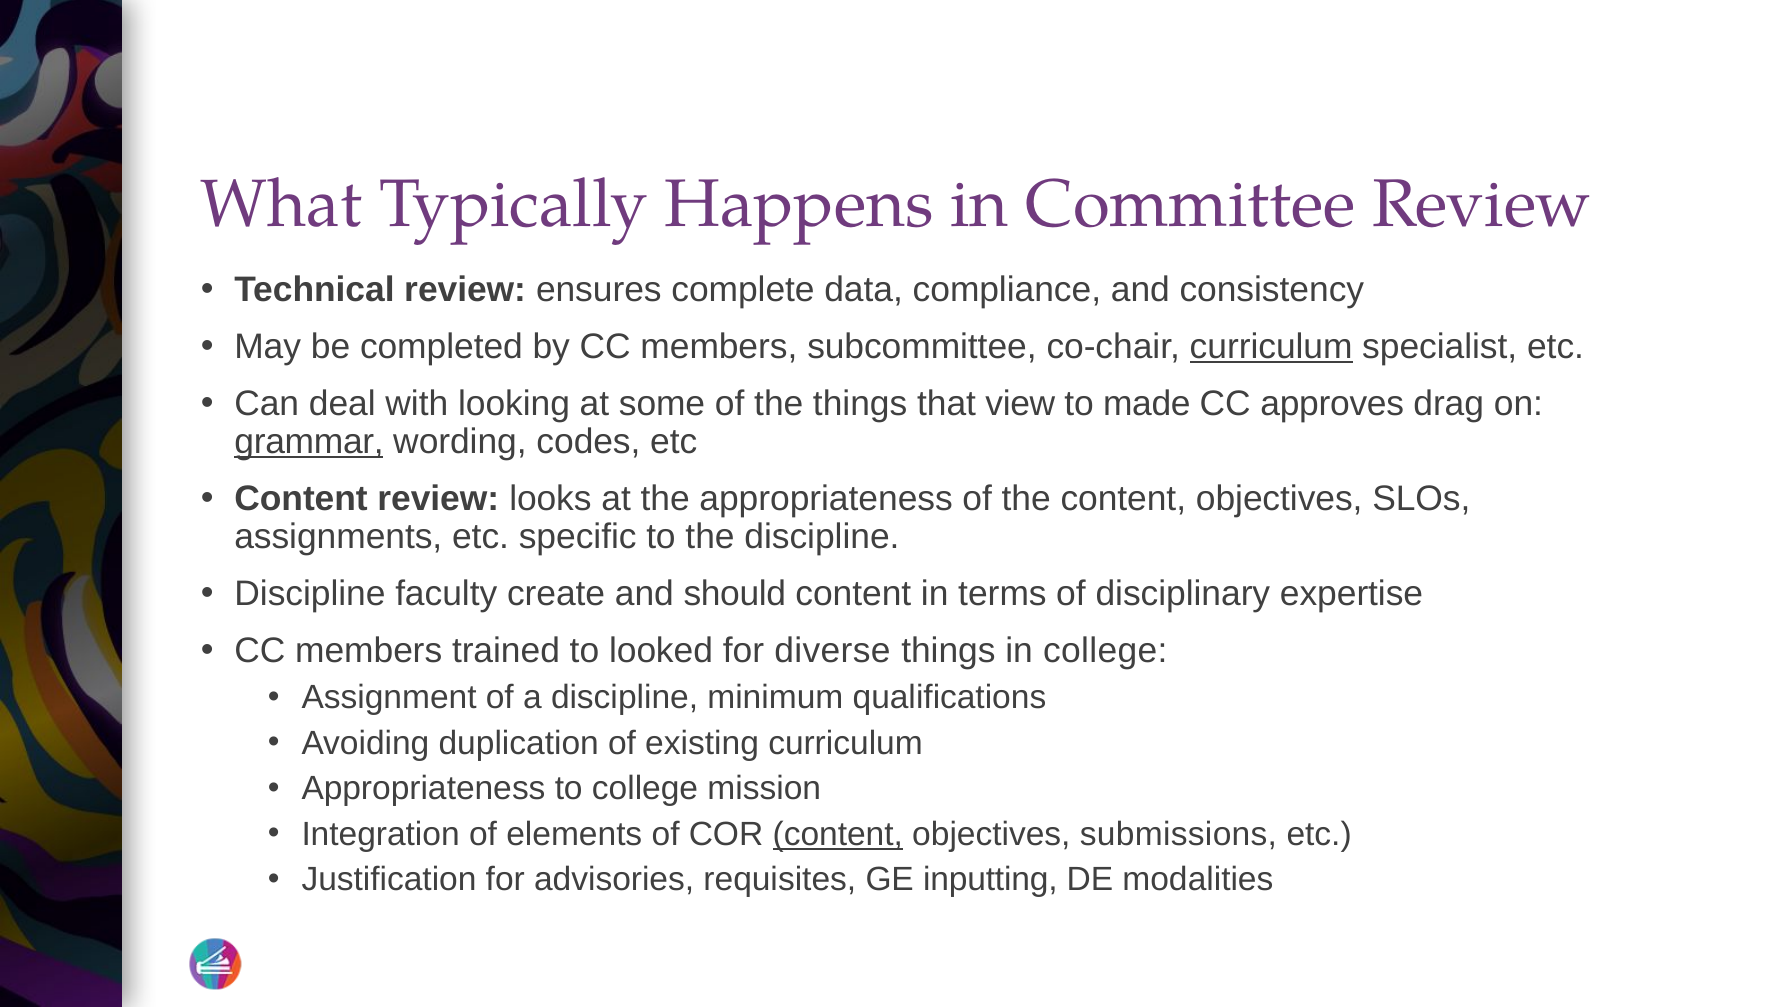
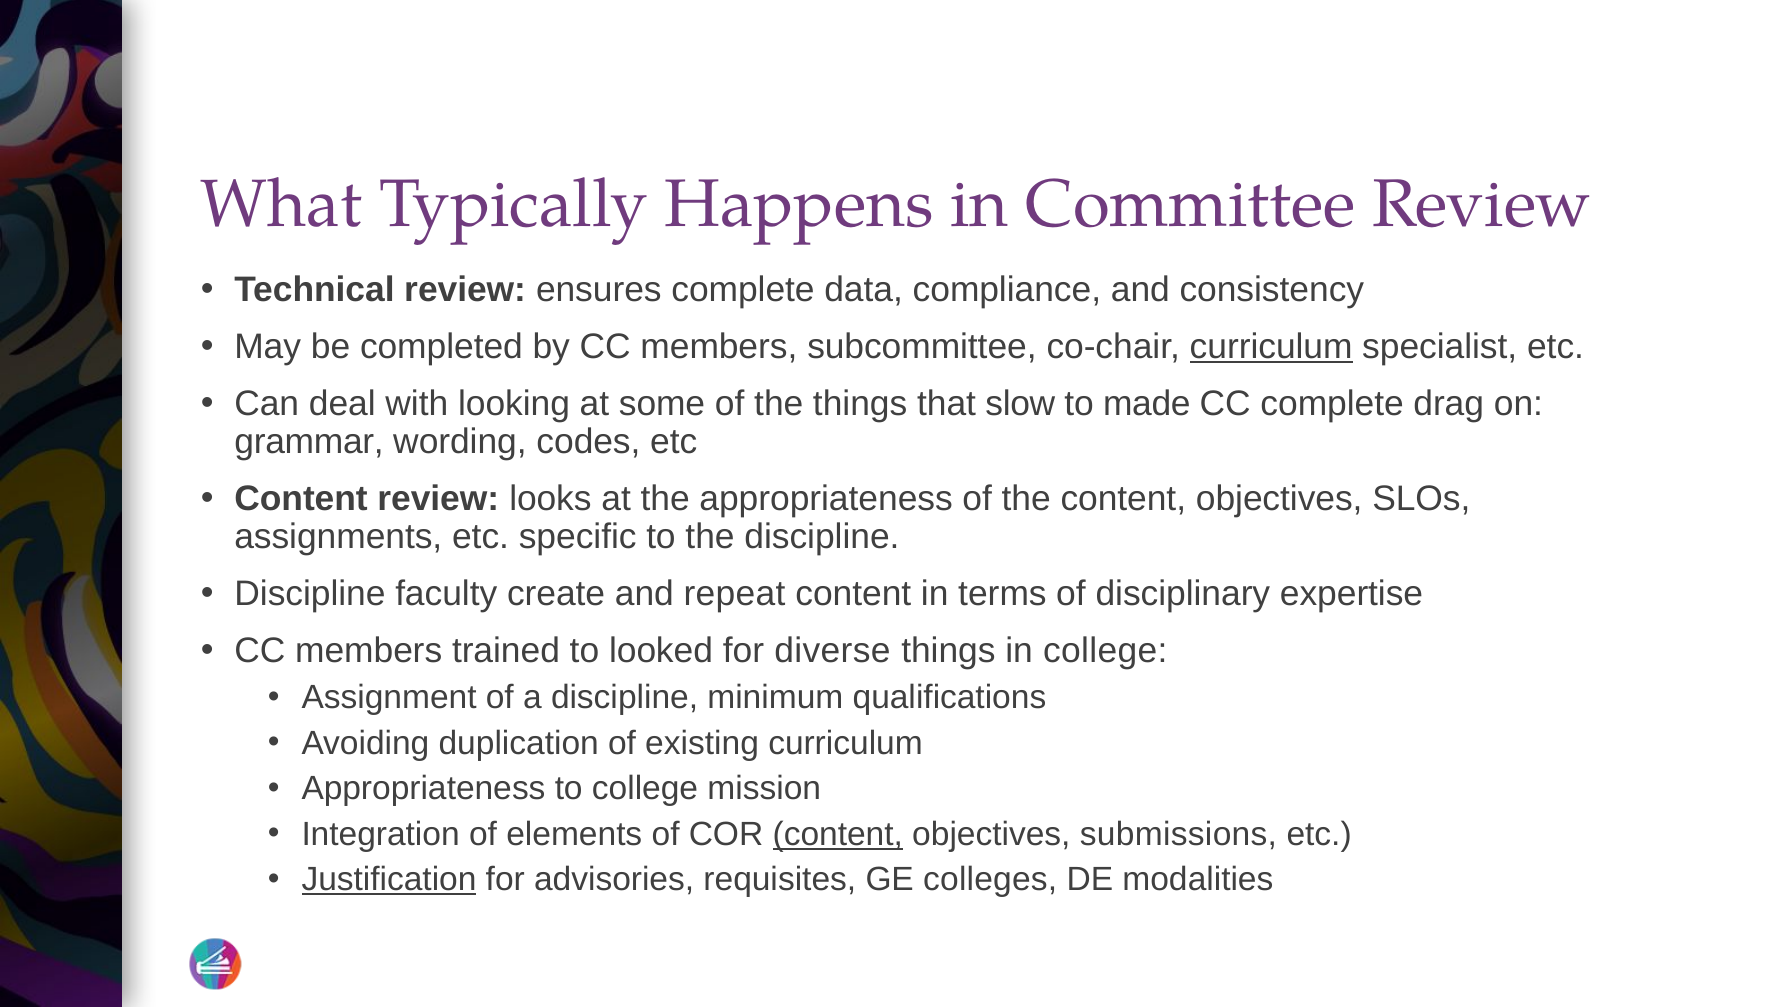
view: view -> slow (1020, 403)
CC approves: approves -> complete (1332, 403)
grammar underline: present -> none (309, 441)
should: should -> repeat (735, 594)
Justification underline: none -> present (389, 879)
inputting: inputting -> colleges (990, 879)
